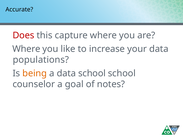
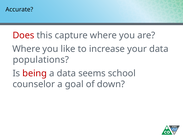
being colour: orange -> red (35, 73)
data school: school -> seems (92, 73)
notes: notes -> down (111, 84)
